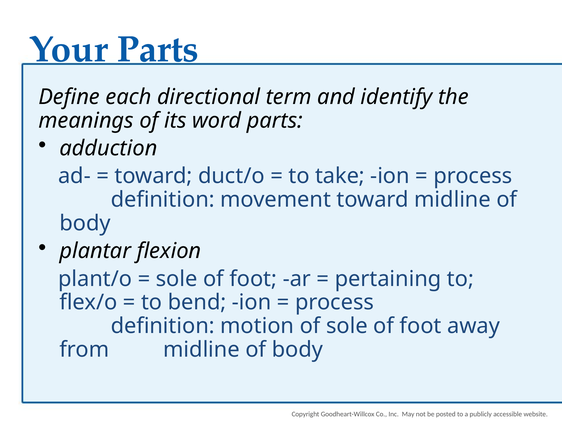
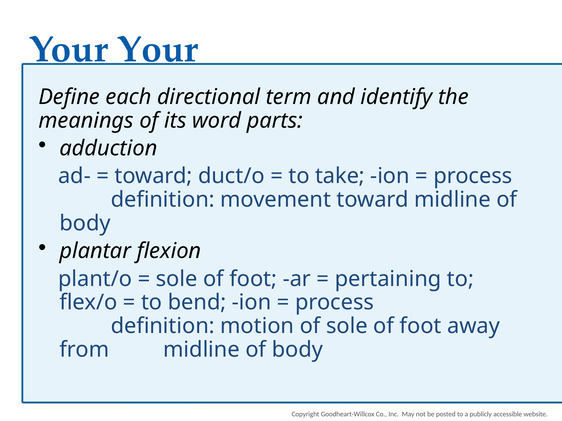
Your Parts: Parts -> Your (158, 49)
